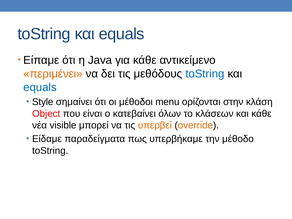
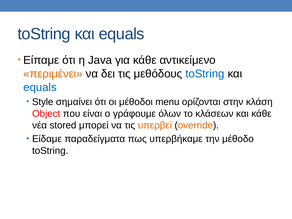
κατεβαίνει: κατεβαίνει -> γράφουμε (134, 114)
visible: visible -> stored (63, 125)
